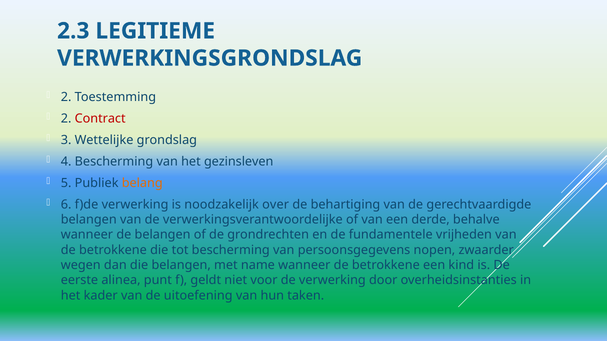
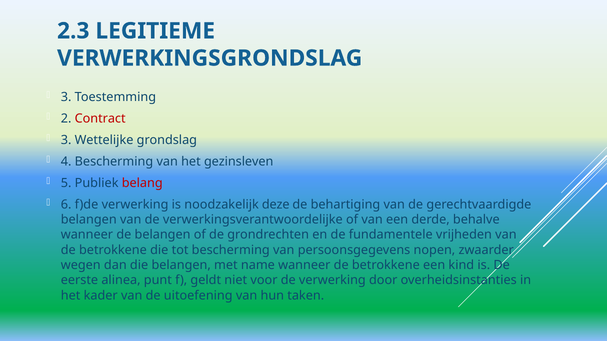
2: 2 -> 3 (66, 97)
belang colour: orange -> red (142, 183)
over: over -> deze (276, 205)
